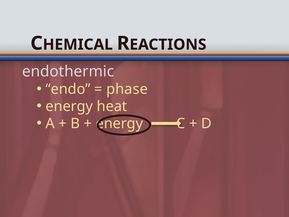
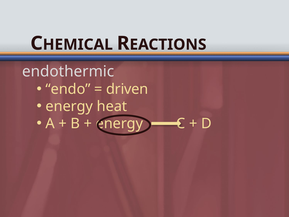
phase: phase -> driven (127, 89)
